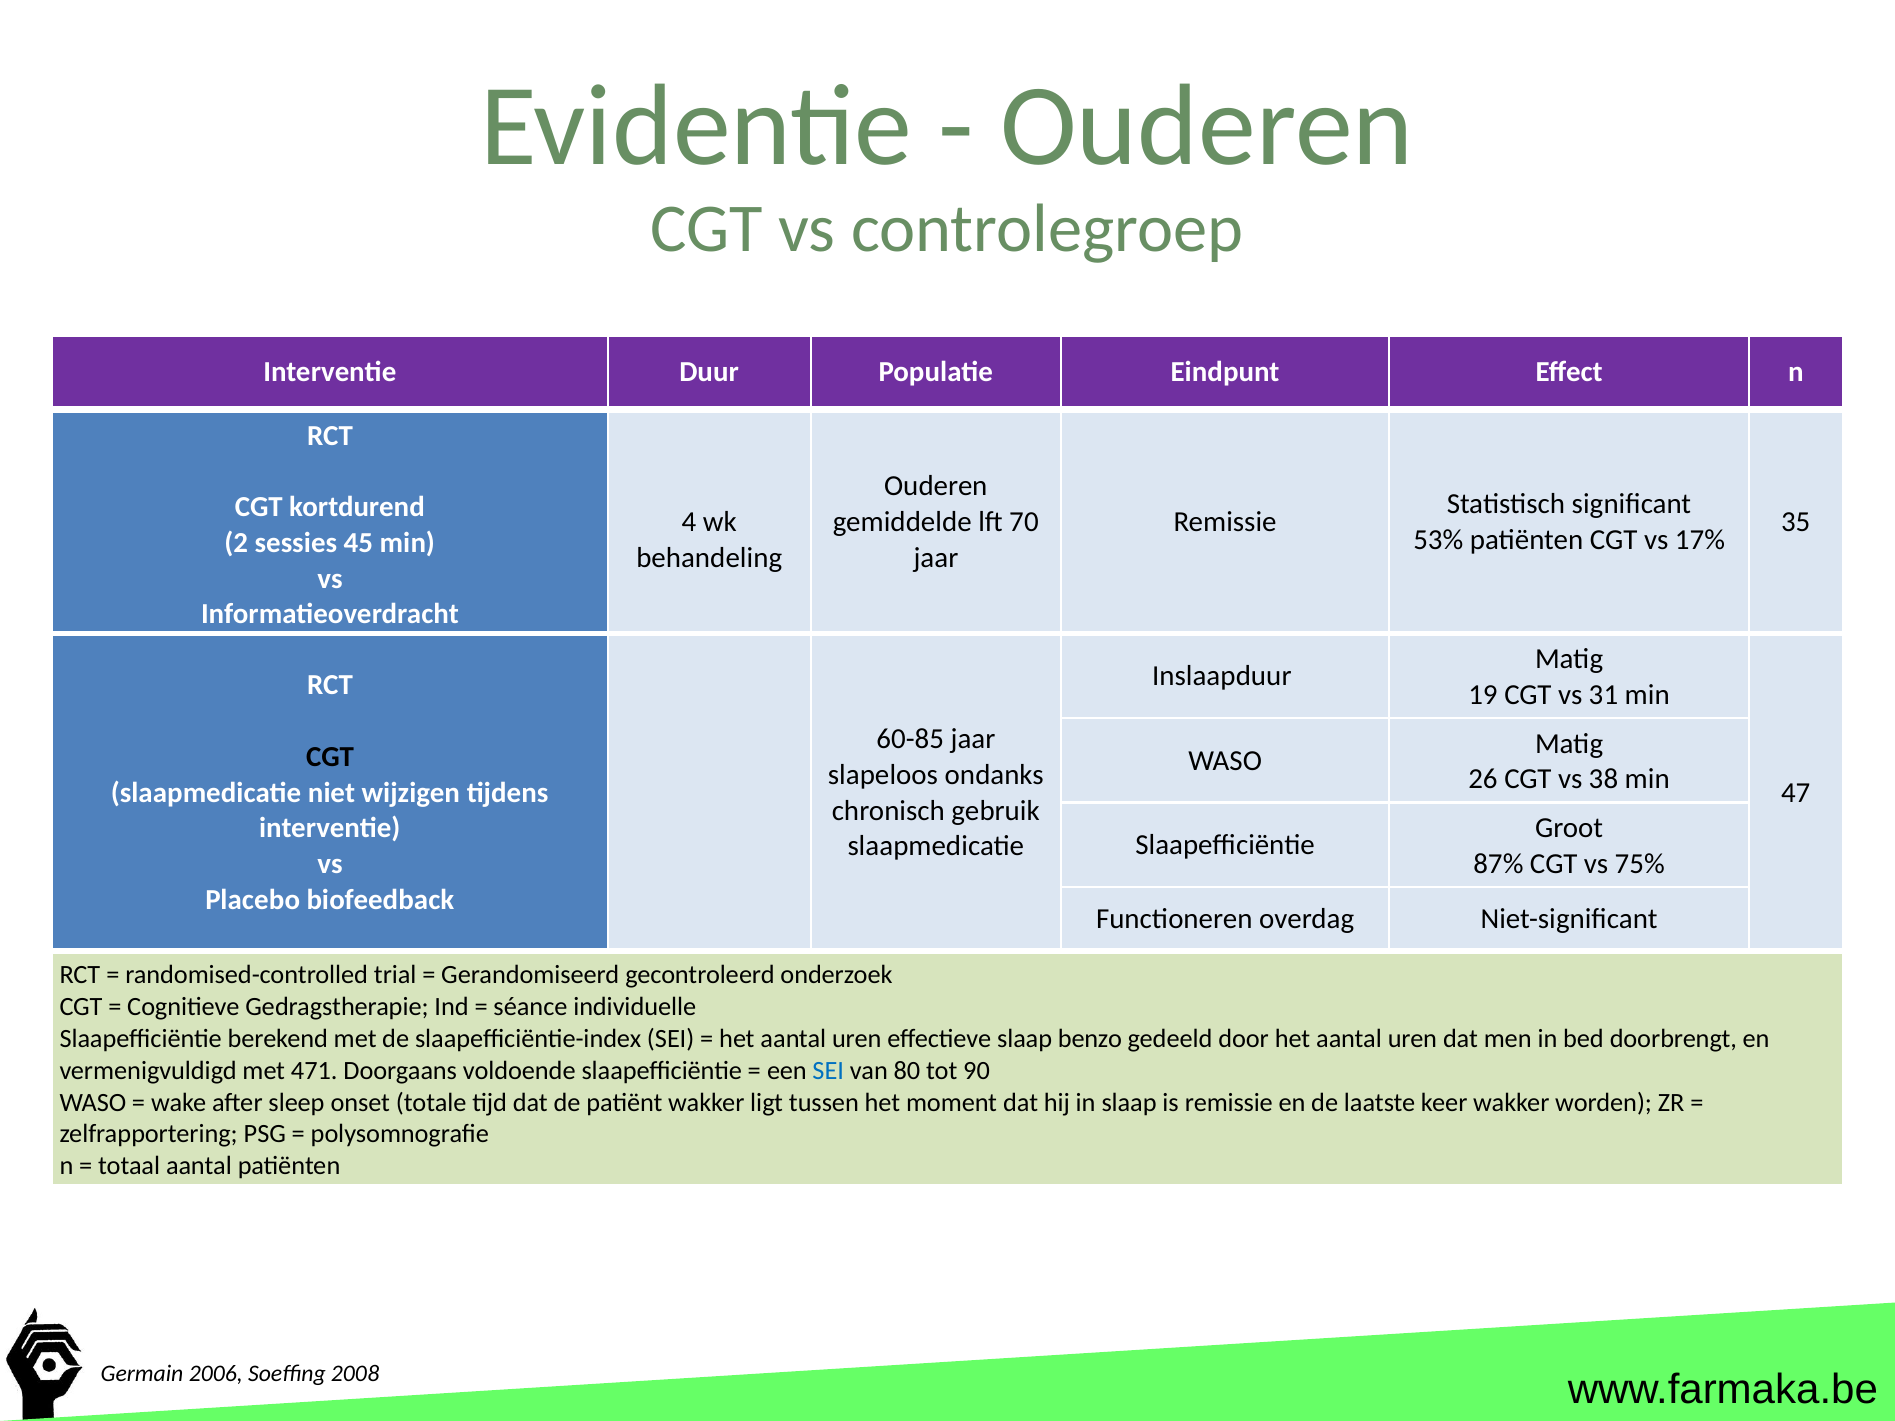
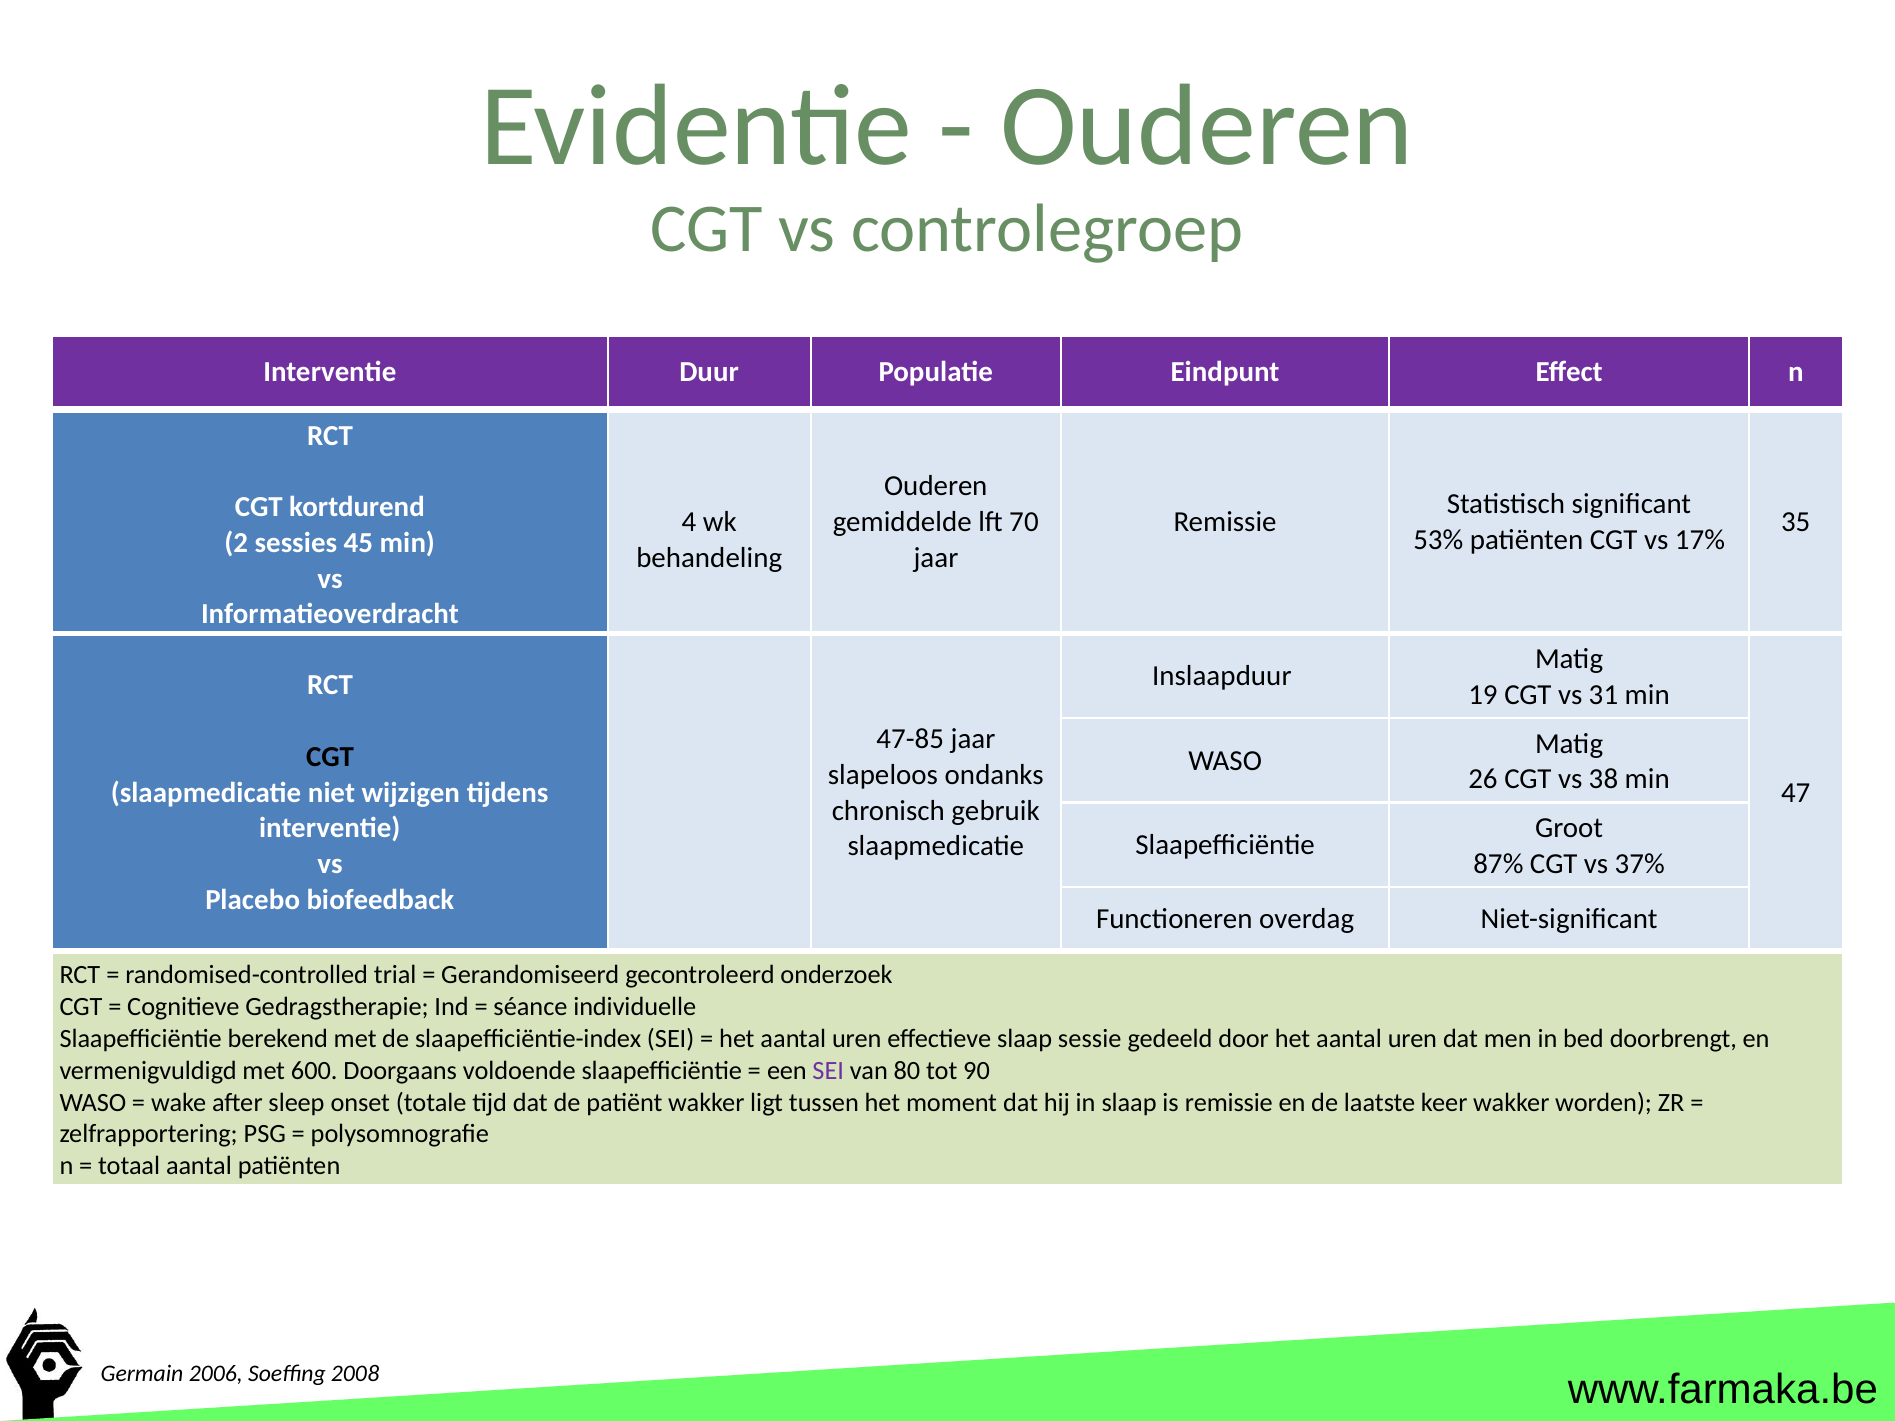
60-85: 60-85 -> 47-85 (910, 739)
75%: 75% -> 37% (1640, 864)
benzo: benzo -> sessie (1090, 1039)
471: 471 -> 600 (314, 1071)
SEI colour: blue -> purple (828, 1071)
